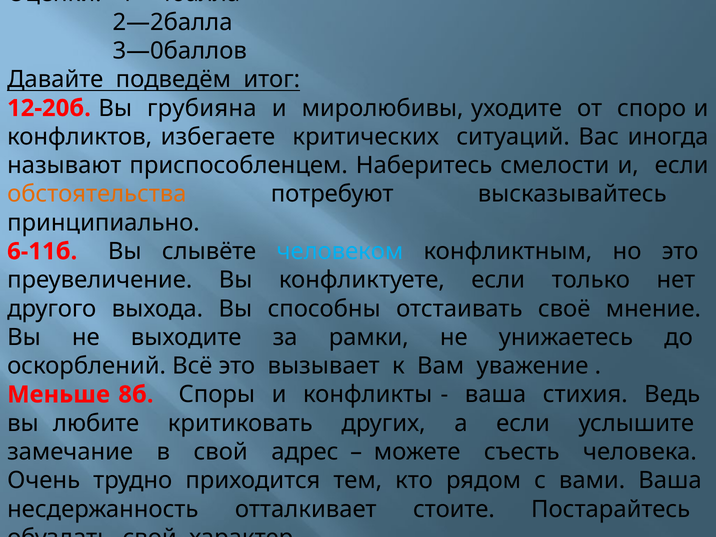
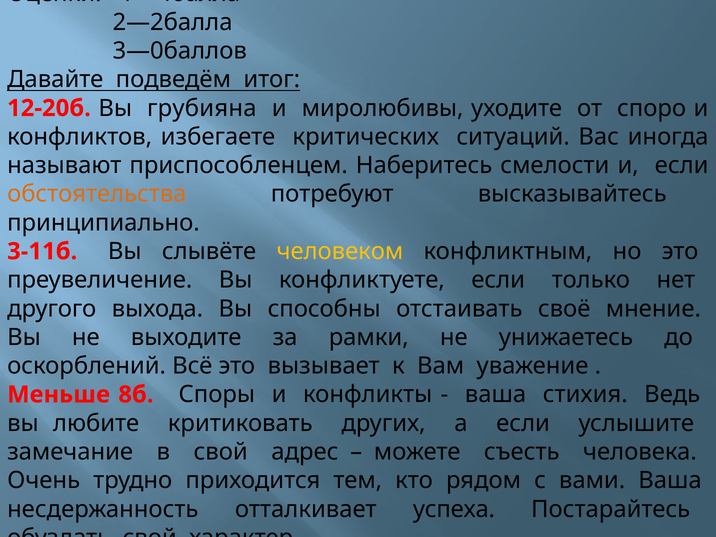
6-11б: 6-11б -> 3-11б (42, 251)
человеком colour: light blue -> yellow (340, 251)
стоите: стоите -> успеха (454, 509)
